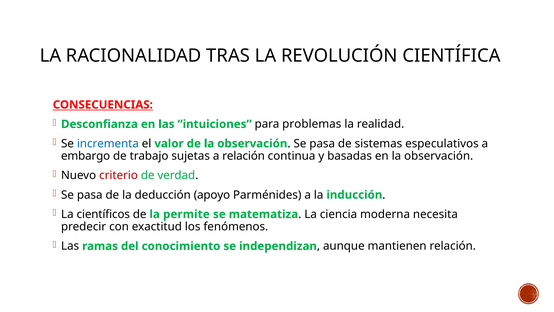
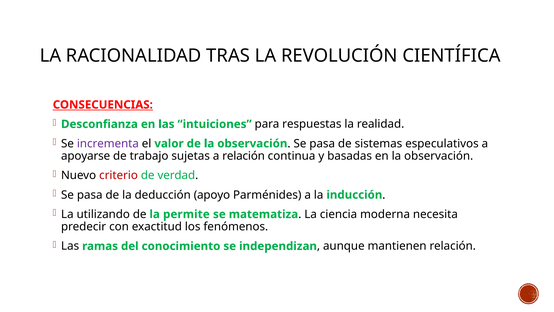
problemas: problemas -> respuestas (312, 124)
incrementa colour: blue -> purple (108, 143)
embargo: embargo -> apoyarse (86, 156)
científicos: científicos -> utilizando (103, 214)
